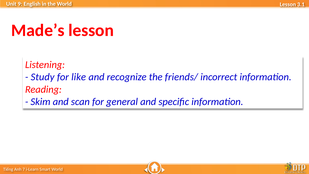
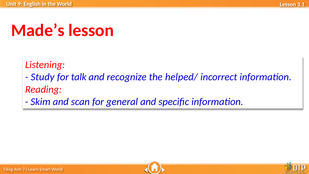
like: like -> talk (79, 77)
friends/: friends/ -> helped/ (181, 77)
